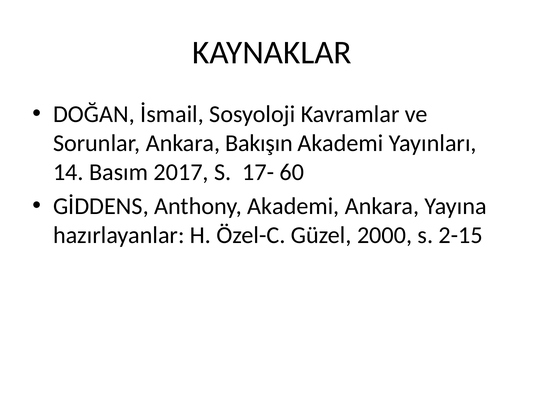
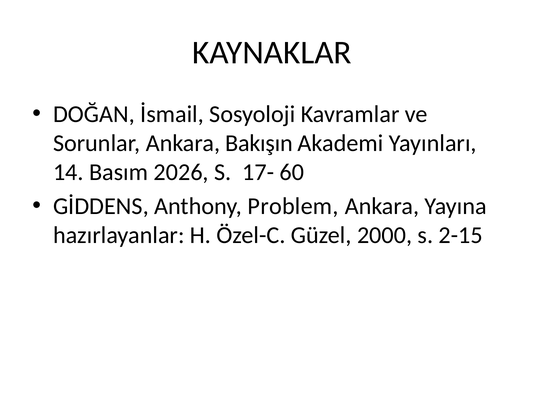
2017: 2017 -> 2026 (181, 172)
Anthony Akademi: Akademi -> Problem (293, 206)
